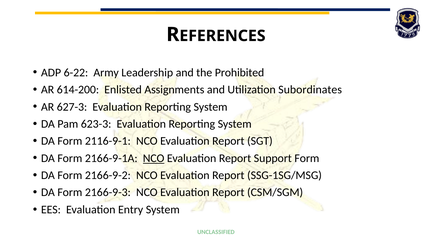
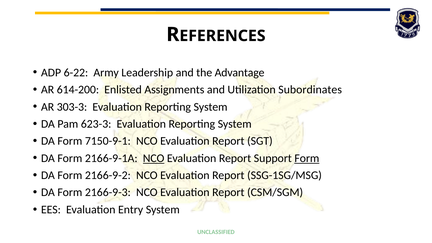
Prohibited: Prohibited -> Advantage (240, 73)
627-3: 627-3 -> 303-3 (72, 107)
2116-9-1: 2116-9-1 -> 7150-9-1 (108, 141)
Form underline: none -> present (307, 158)
